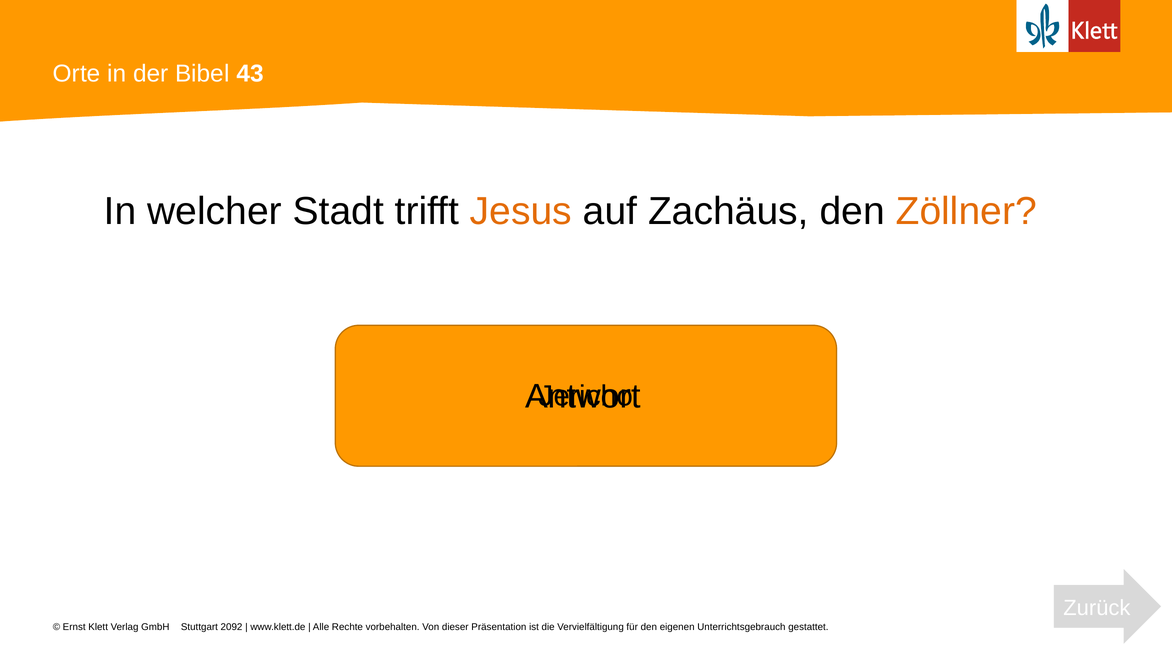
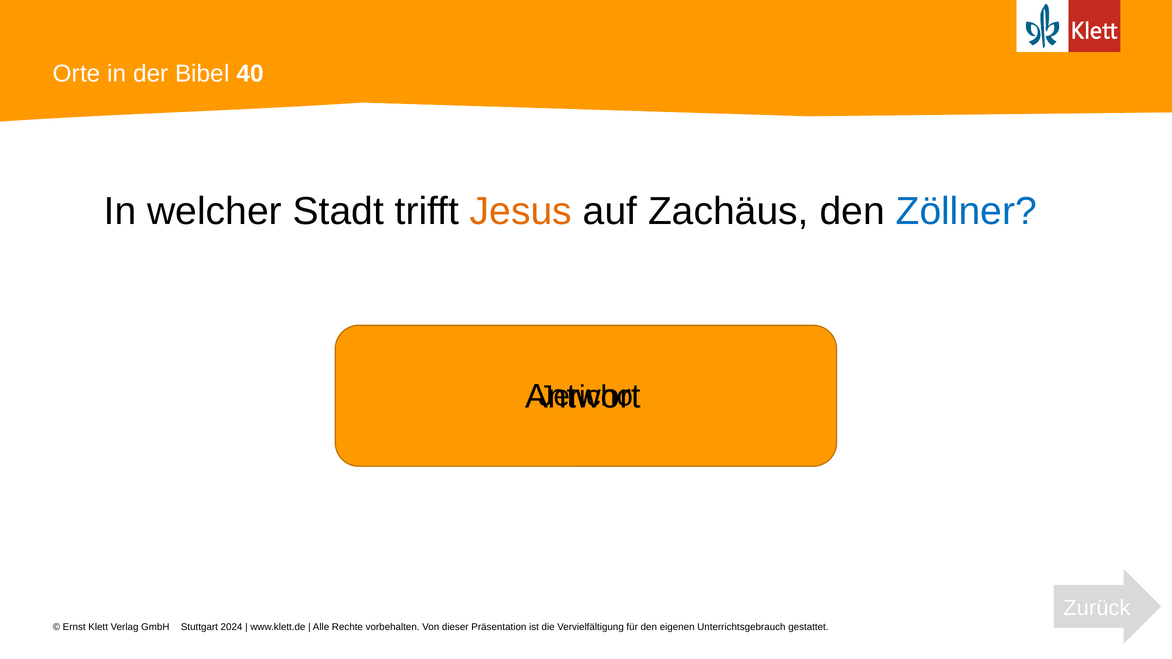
43: 43 -> 40 (250, 73)
Zöllner colour: orange -> blue (966, 212)
2092: 2092 -> 2024 (231, 627)
